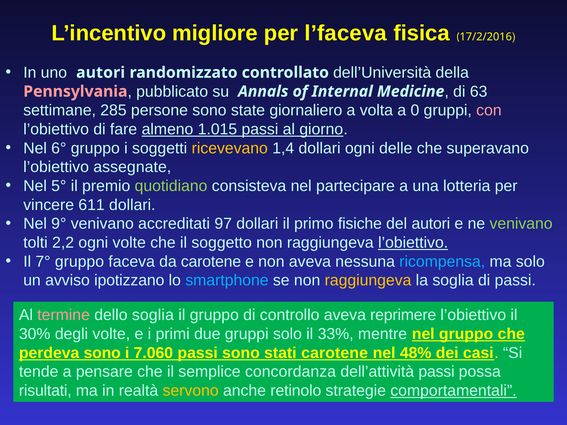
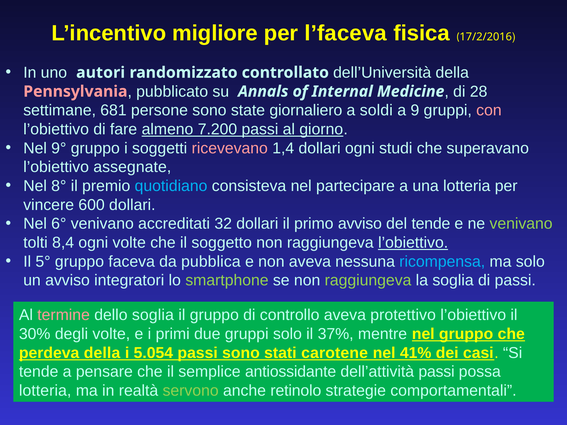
63: 63 -> 28 (479, 92)
285: 285 -> 681 (113, 110)
volta: volta -> soldi (376, 110)
0: 0 -> 9 (415, 110)
1.015: 1.015 -> 7.200 (217, 129)
6°: 6° -> 9° (59, 148)
ricevevano colour: yellow -> pink (230, 148)
delle: delle -> studi (396, 148)
5°: 5° -> 8° (59, 186)
quotidiano colour: light green -> light blue (171, 186)
611: 611 -> 600 (92, 205)
9°: 9° -> 6° (59, 224)
97: 97 -> 32 (223, 224)
primo fisiche: fisiche -> avviso (360, 224)
del autori: autori -> tende (431, 224)
2,2: 2,2 -> 8,4 (63, 243)
7°: 7° -> 5° (43, 262)
da carotene: carotene -> pubblica (211, 262)
ipotizzano: ipotizzano -> integratori (129, 281)
smartphone colour: light blue -> light green (227, 281)
raggiungeva colour: yellow -> light green (368, 281)
reprimere: reprimere -> protettivo (403, 315)
33%: 33% -> 37% (336, 334)
perdeva sono: sono -> della (102, 353)
7.060: 7.060 -> 5.054 (153, 353)
48%: 48% -> 41% (416, 353)
concordanza: concordanza -> antiossidante (291, 372)
risultati: risultati -> lotteria (45, 391)
servono colour: yellow -> light green (191, 391)
comportamentali underline: present -> none (453, 391)
